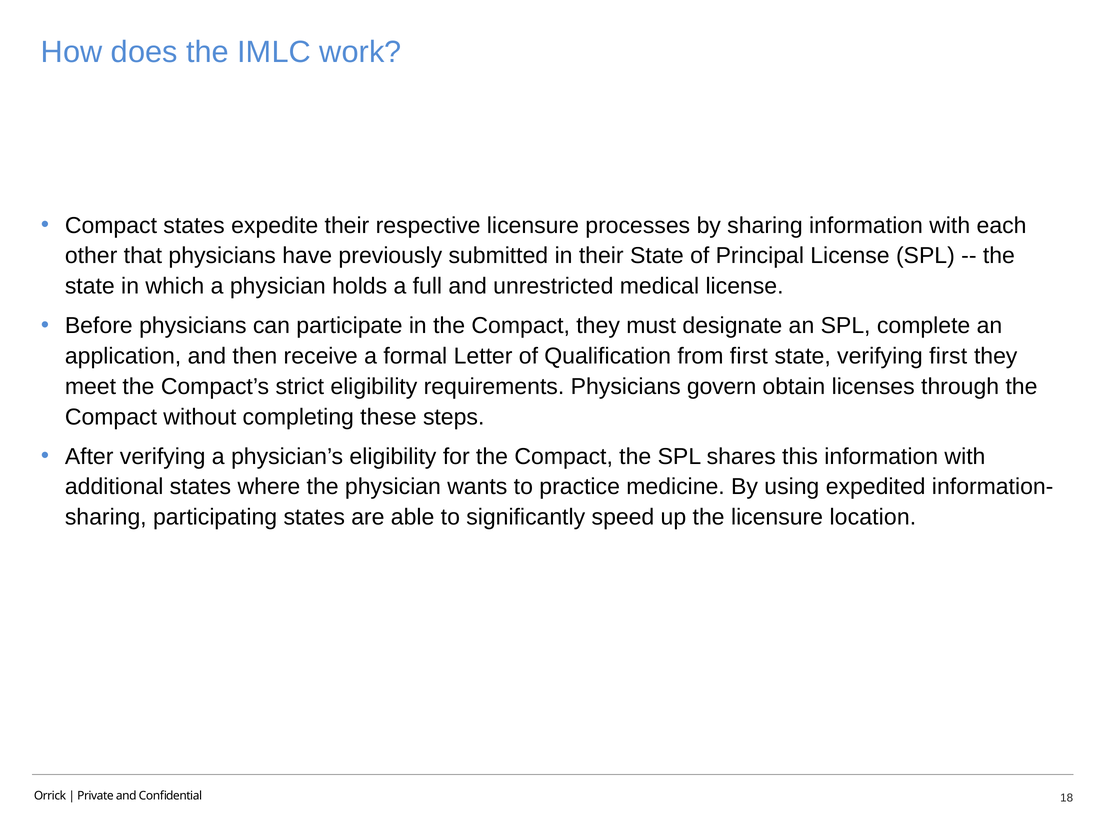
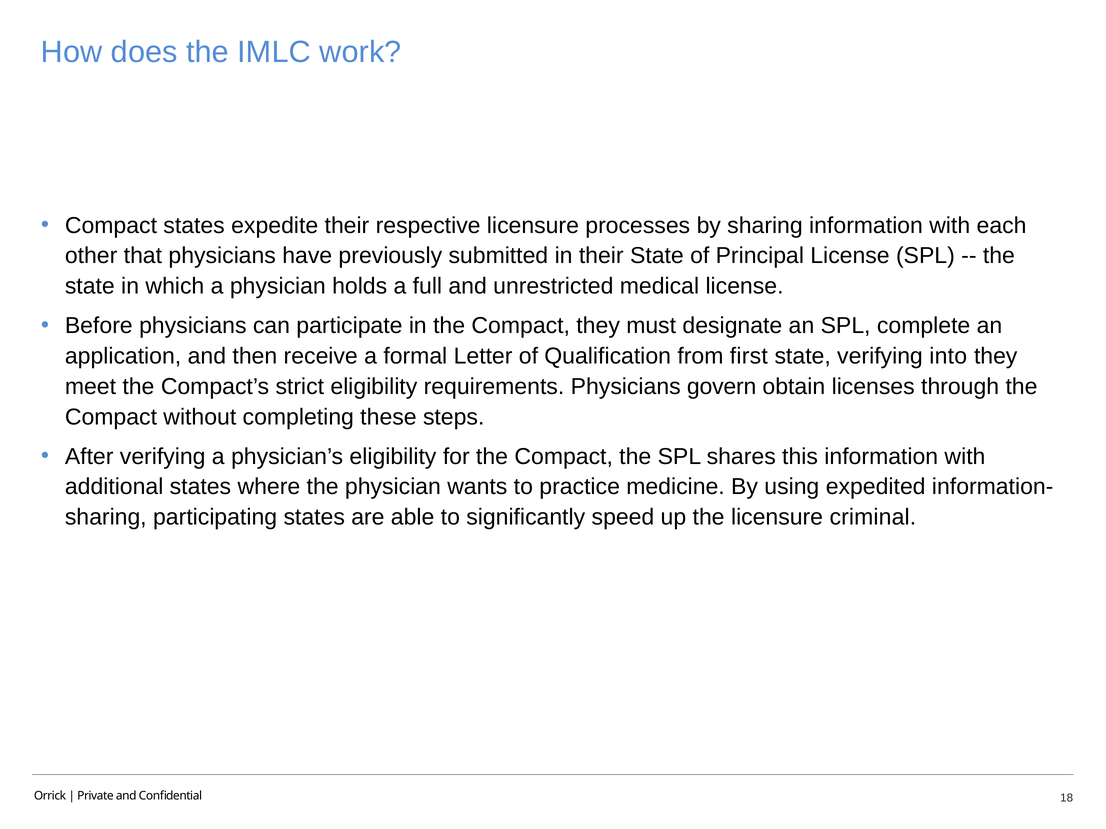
verifying first: first -> into (948, 356)
location: location -> criminal (873, 518)
